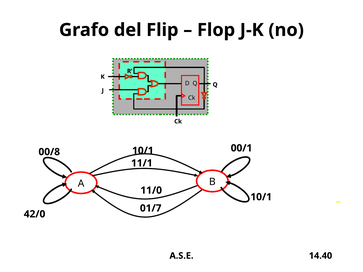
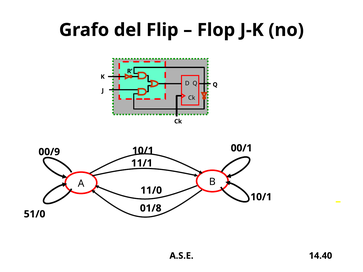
00/8: 00/8 -> 00/9 (49, 152)
01/7: 01/7 -> 01/8 (151, 208)
42/0: 42/0 -> 51/0 (35, 214)
